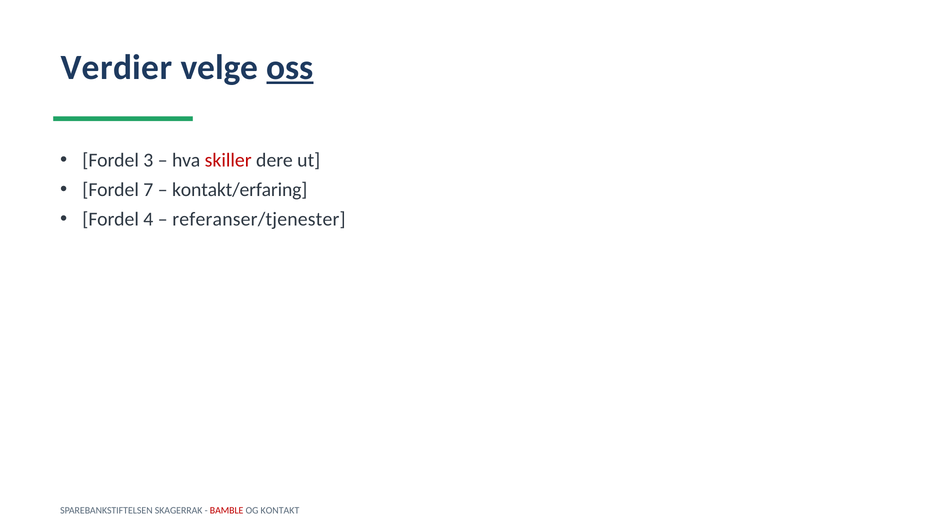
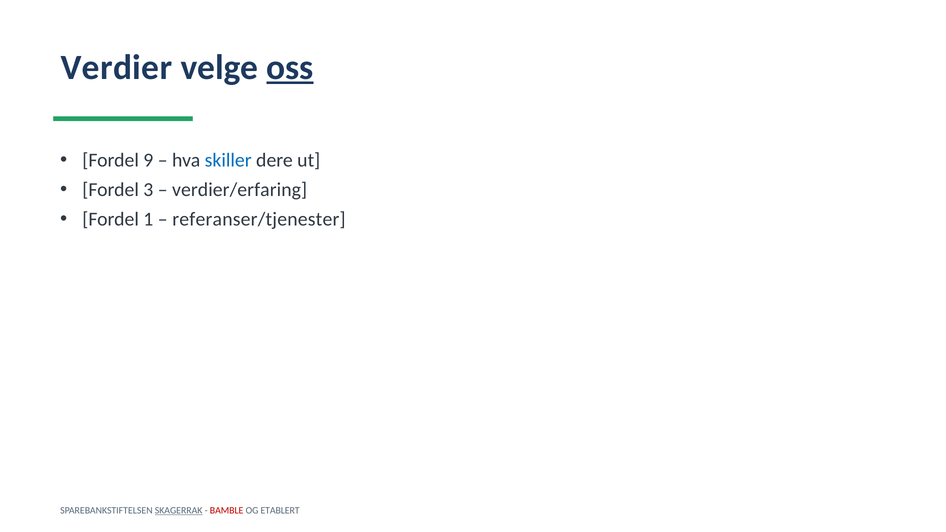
3: 3 -> 9 (148, 160)
skiller colour: red -> blue (228, 160)
7: 7 -> 3 (148, 190)
kontakt/erfaring: kontakt/erfaring -> verdier/erfaring (240, 190)
4: 4 -> 1 (148, 219)
SKAGERRAK underline: none -> present (179, 511)
KONTAKT: KONTAKT -> ETABLERT (280, 511)
